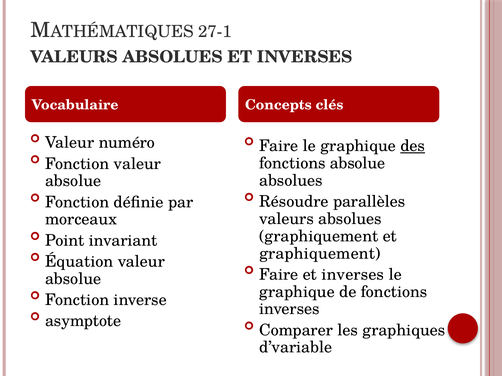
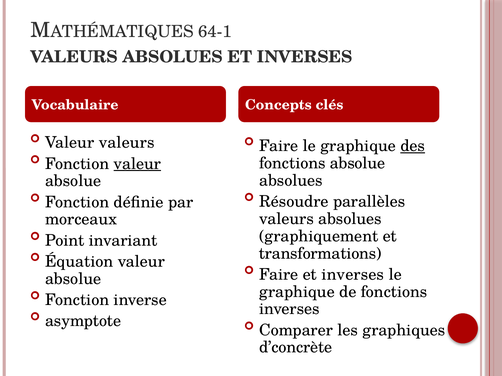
27-1: 27-1 -> 64-1 (215, 32)
Valeur numéro: numéro -> valeurs (127, 143)
valeur underline: none -> present (137, 164)
graphiquement: graphiquement -> transformations (320, 254)
d’variable: d’variable -> d’concrète (296, 348)
